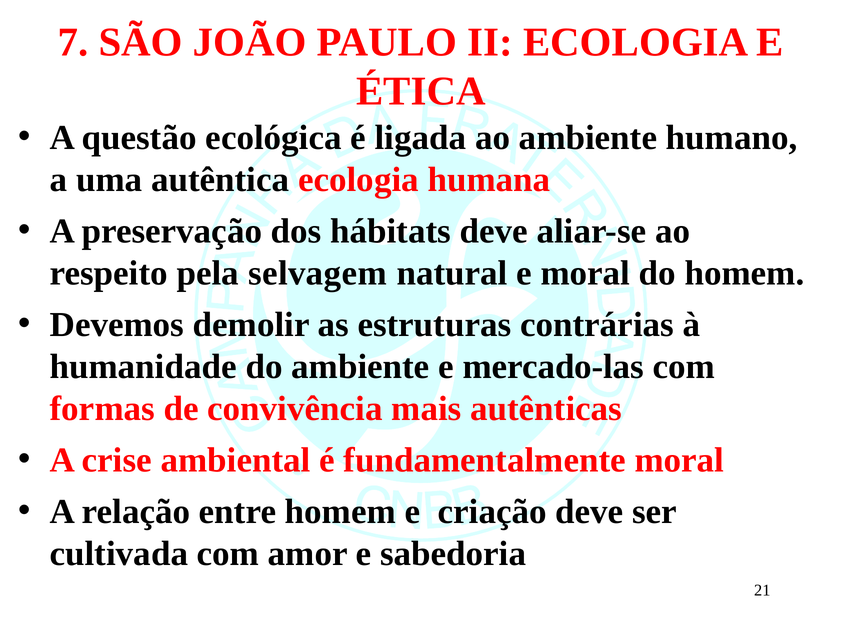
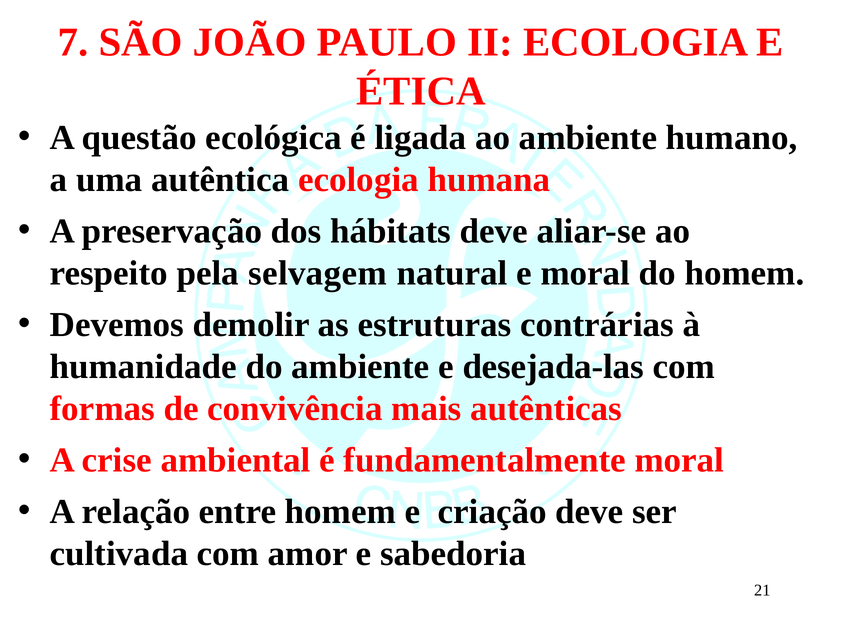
mercado-las: mercado-las -> desejada-las (553, 367)
